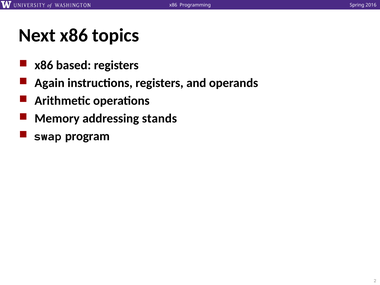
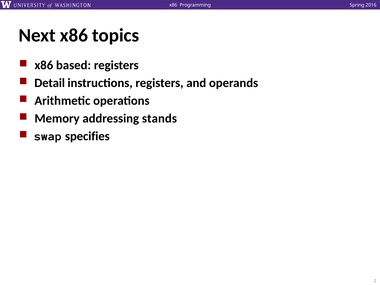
Again: Again -> Detail (50, 83)
program: program -> specifies (87, 136)
